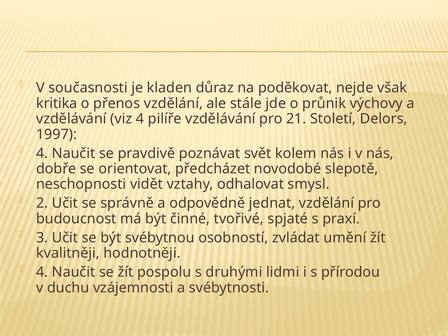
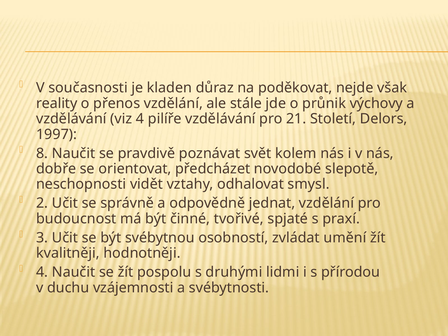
kritika: kritika -> reality (57, 103)
4: 4 -> 8 (42, 153)
